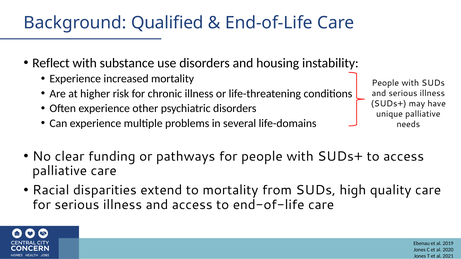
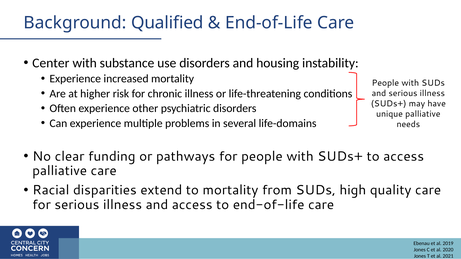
Reflect: Reflect -> Center (51, 63)
